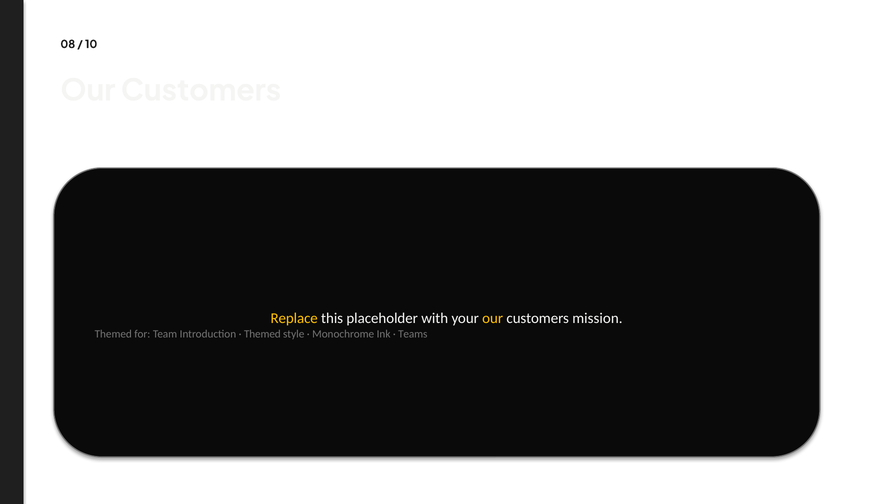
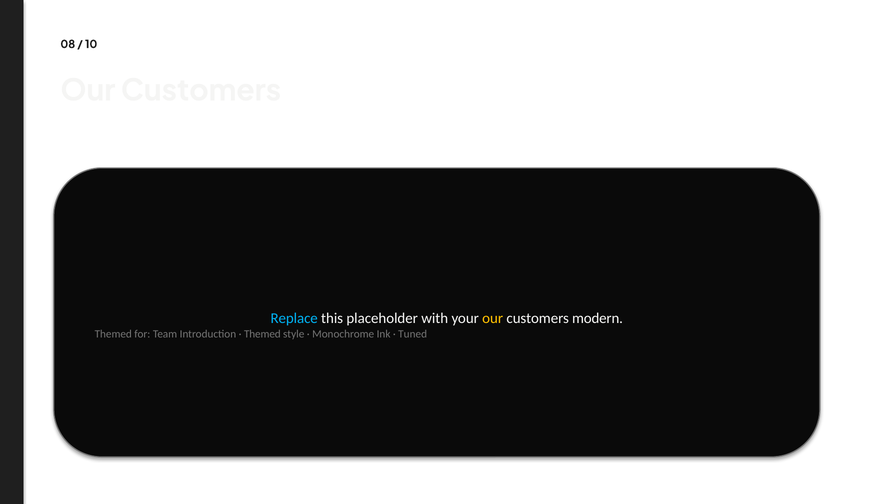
Replace colour: yellow -> light blue (294, 319)
mission: mission -> modern (598, 319)
Teams: Teams -> Tuned (413, 334)
